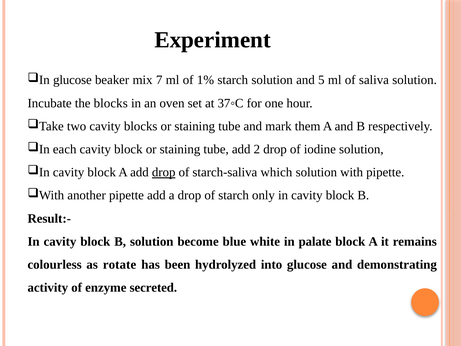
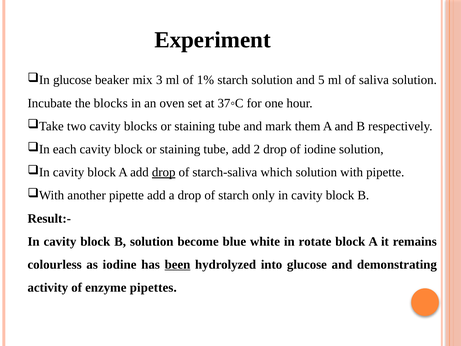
7: 7 -> 3 (159, 80)
palate: palate -> rotate (315, 241)
as rotate: rotate -> iodine (120, 264)
been underline: none -> present (178, 264)
secreted: secreted -> pipettes (153, 287)
